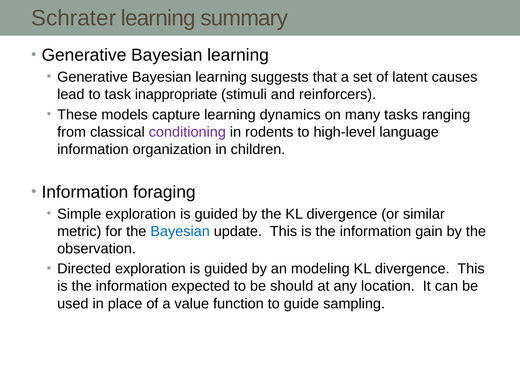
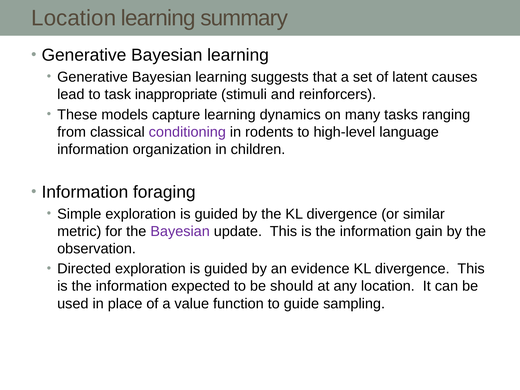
Schrater: Schrater -> Location (74, 18)
Bayesian colour: blue -> purple (180, 231)
modeling: modeling -> evidence (320, 269)
